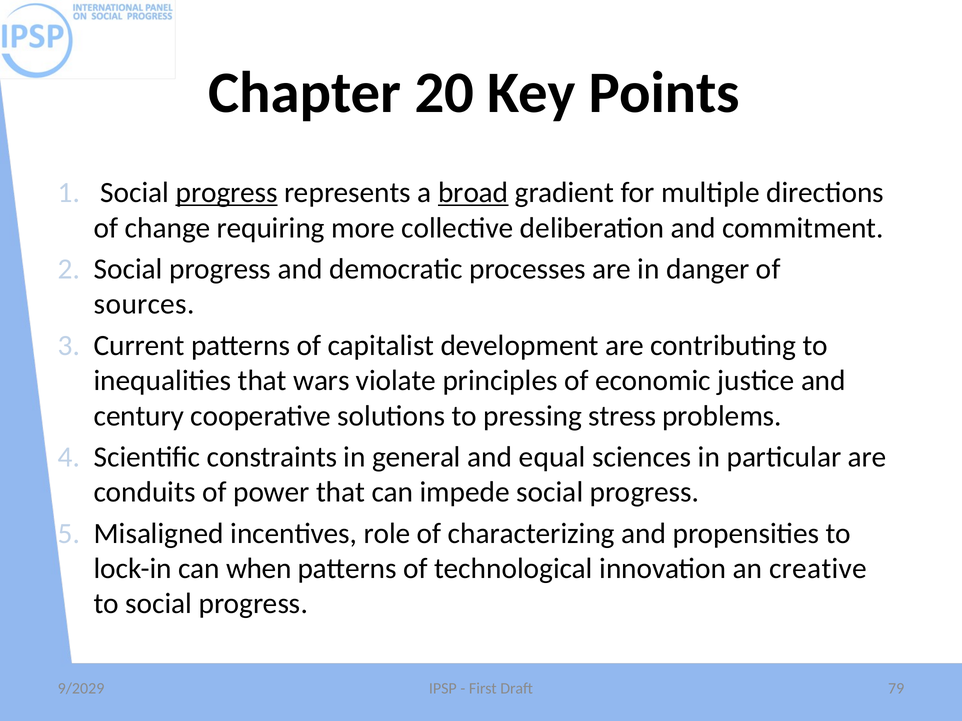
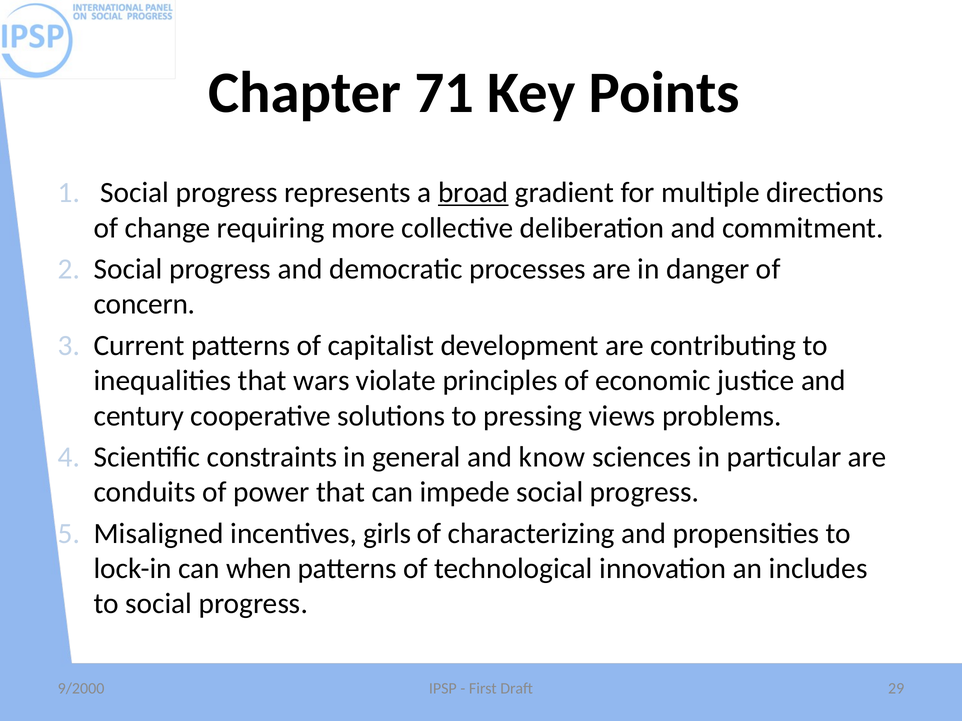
20: 20 -> 71 (444, 93)
progress underline: present -> none (227, 193)
sources: sources -> concern (145, 305)
stress: stress -> views (622, 416)
equal: equal -> know (552, 457)
role: role -> girls (387, 534)
creative: creative -> includes (818, 569)
79: 79 -> 29 (896, 689)
9/2029: 9/2029 -> 9/2000 (81, 689)
